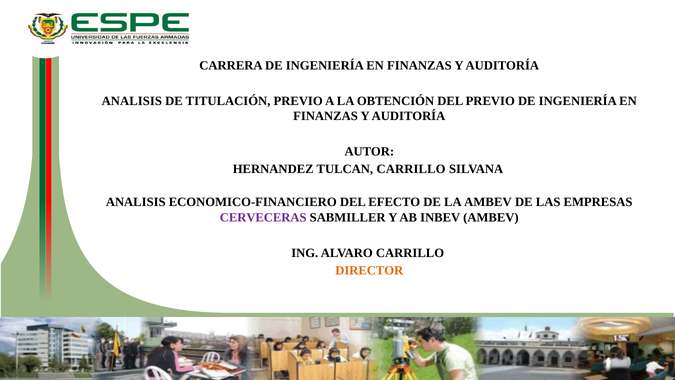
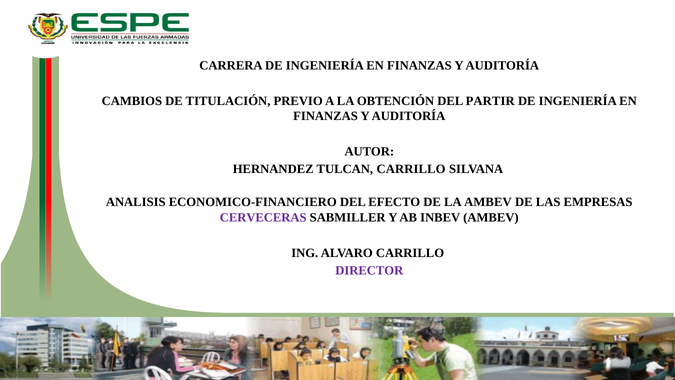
ANALISIS: ANALISIS -> CAMBIOS (132, 101)
DEL PREVIO: PREVIO -> PARTIR (490, 101)
DIRECTOR colour: orange -> purple (369, 270)
